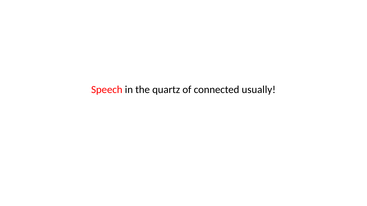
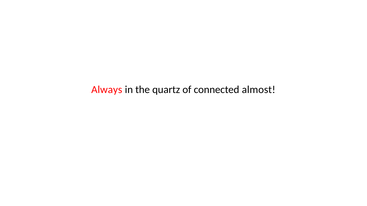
Speech: Speech -> Always (107, 90)
usually: usually -> almost (259, 90)
